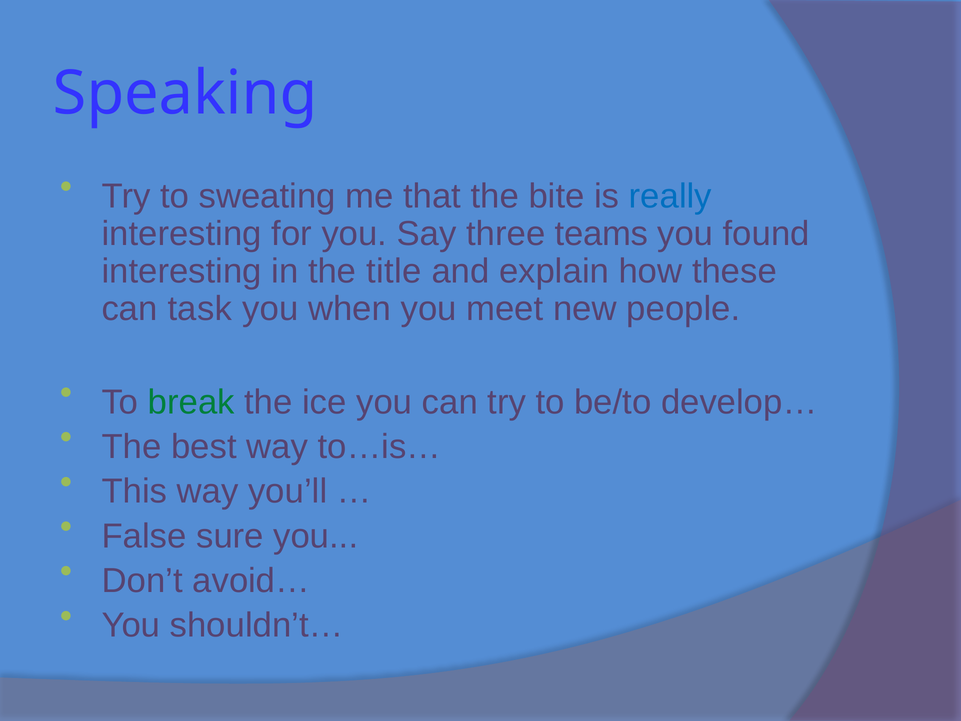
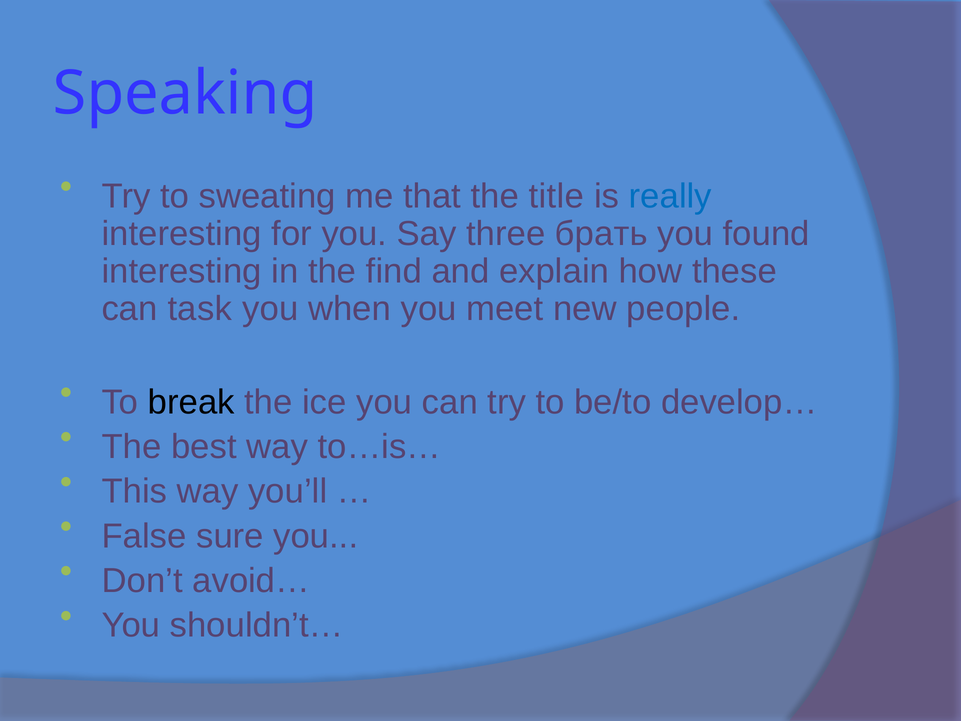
bite: bite -> title (556, 196)
teams: teams -> брать (601, 234)
title: title -> find (394, 271)
break colour: green -> black (191, 402)
